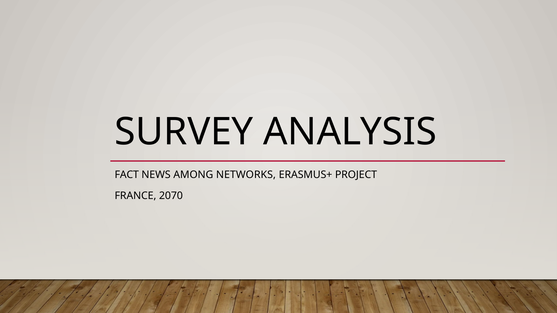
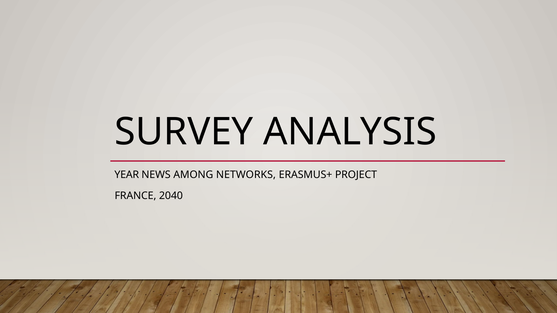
FACT: FACT -> YEAR (127, 175)
2070: 2070 -> 2040 (171, 196)
